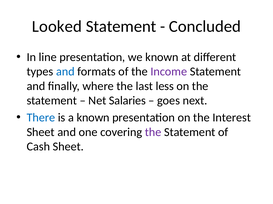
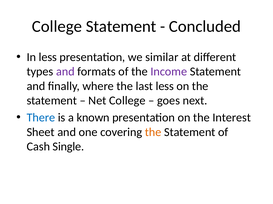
Looked: Looked -> College (57, 26)
In line: line -> less (48, 57)
we known: known -> similar (162, 57)
and colour: blue -> purple (65, 72)
Net Salaries: Salaries -> College (127, 101)
the colour: purple -> orange (153, 133)
Cash Sheet: Sheet -> Single (68, 147)
